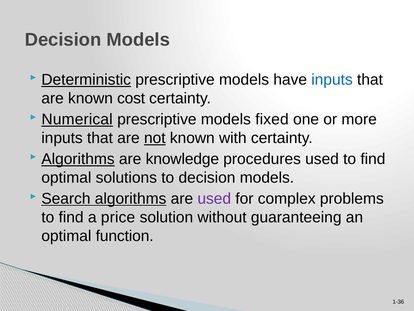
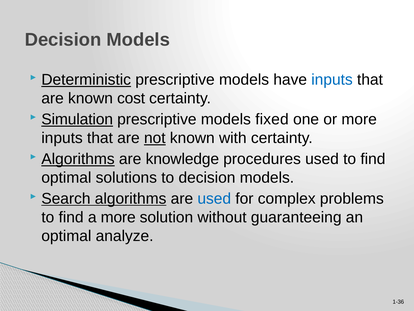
Numerical: Numerical -> Simulation (77, 119)
used colour: purple -> blue (214, 198)
a price: price -> more (118, 217)
function: function -> analyze (125, 236)
